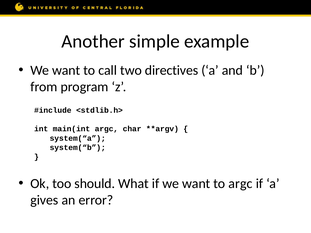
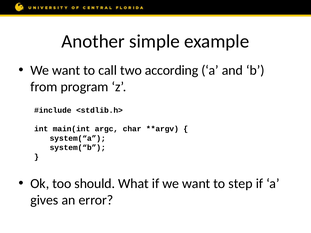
directives: directives -> according (172, 70)
to argc: argc -> step (241, 184)
